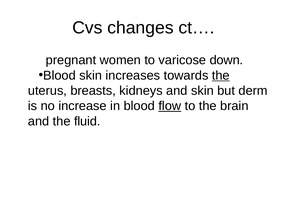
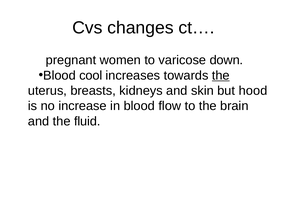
Blood skin: skin -> cool (91, 75)
derm: derm -> hood (253, 91)
flow underline: present -> none (170, 106)
